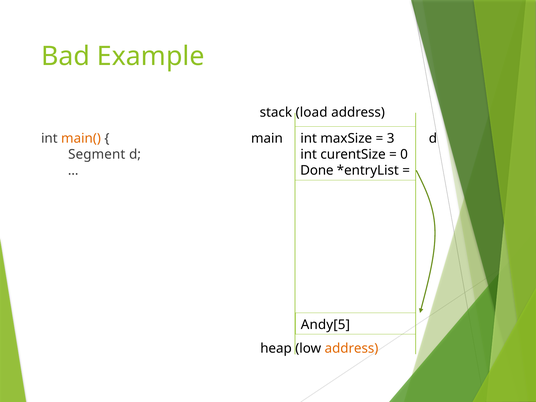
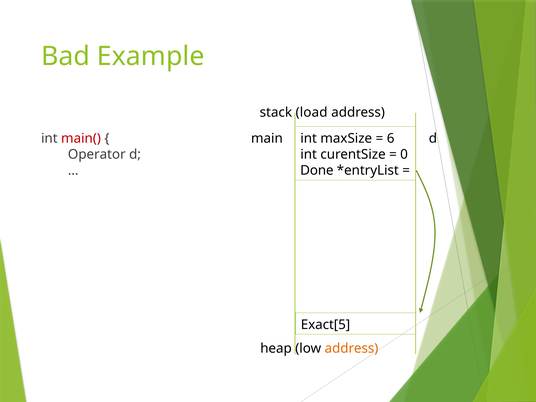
main( colour: orange -> red (81, 138)
3: 3 -> 6 (391, 138)
Segment: Segment -> Operator (97, 154)
Andy[5: Andy[5 -> Exact[5 (326, 325)
